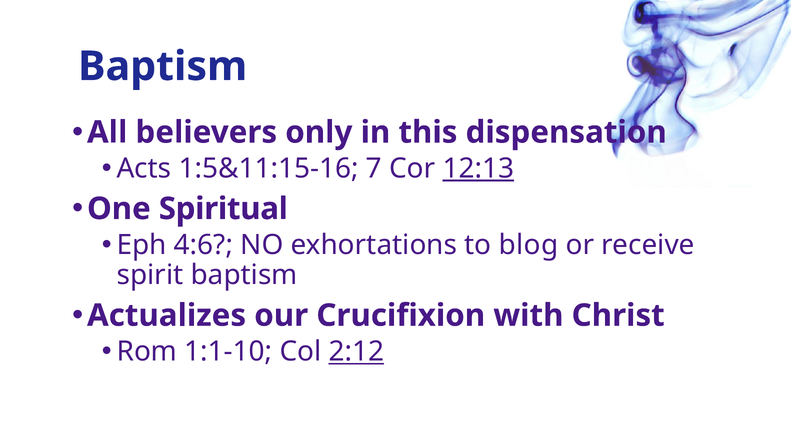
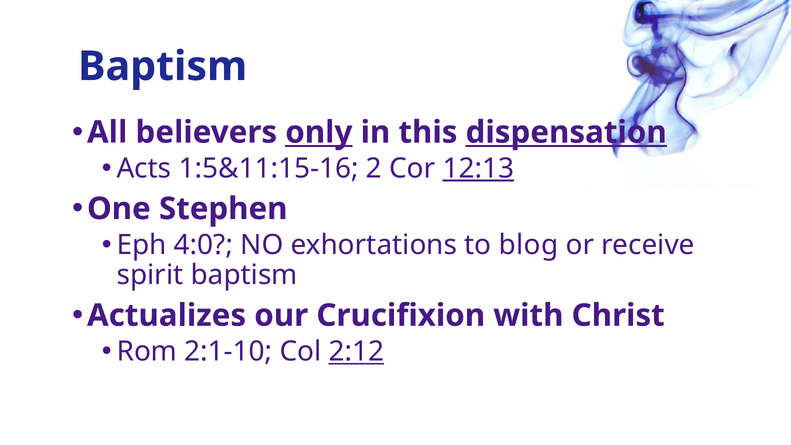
only underline: none -> present (319, 132)
dispensation underline: none -> present (566, 132)
7: 7 -> 2 (374, 168)
Spiritual: Spiritual -> Stephen (223, 209)
4:6: 4:6 -> 4:0 (203, 245)
1:1-10: 1:1-10 -> 2:1-10 (228, 352)
